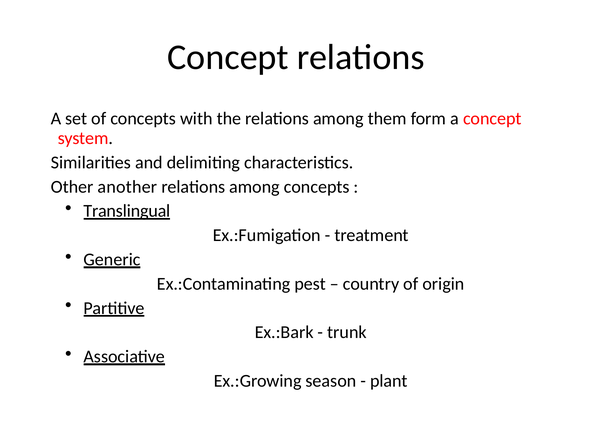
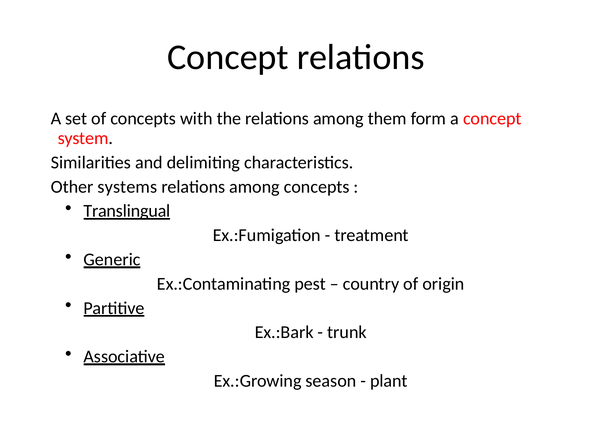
another: another -> systems (127, 187)
